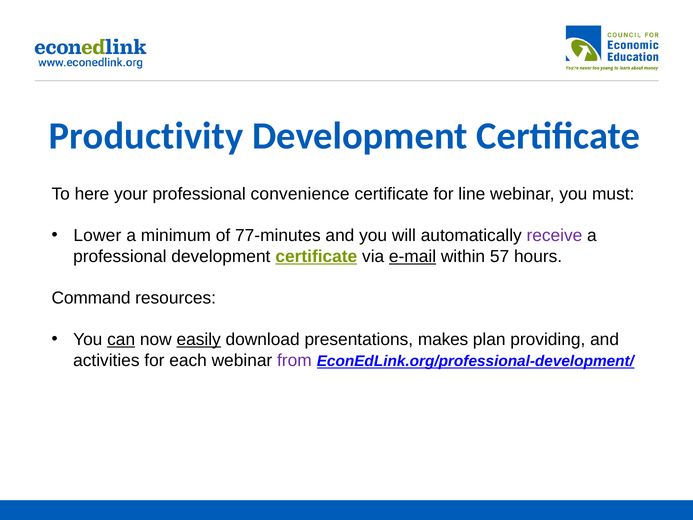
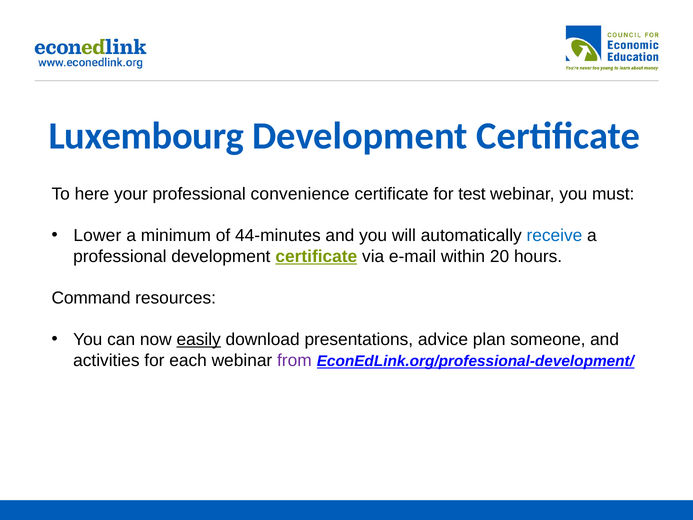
Productivity: Productivity -> Luxembourg (146, 136)
line: line -> test (472, 194)
77-minutes: 77-minutes -> 44-minutes (278, 235)
receive colour: purple -> blue (554, 235)
e-mail underline: present -> none (413, 256)
57: 57 -> 20 (500, 256)
can underline: present -> none (121, 339)
makes: makes -> advice (443, 339)
providing: providing -> someone (548, 339)
